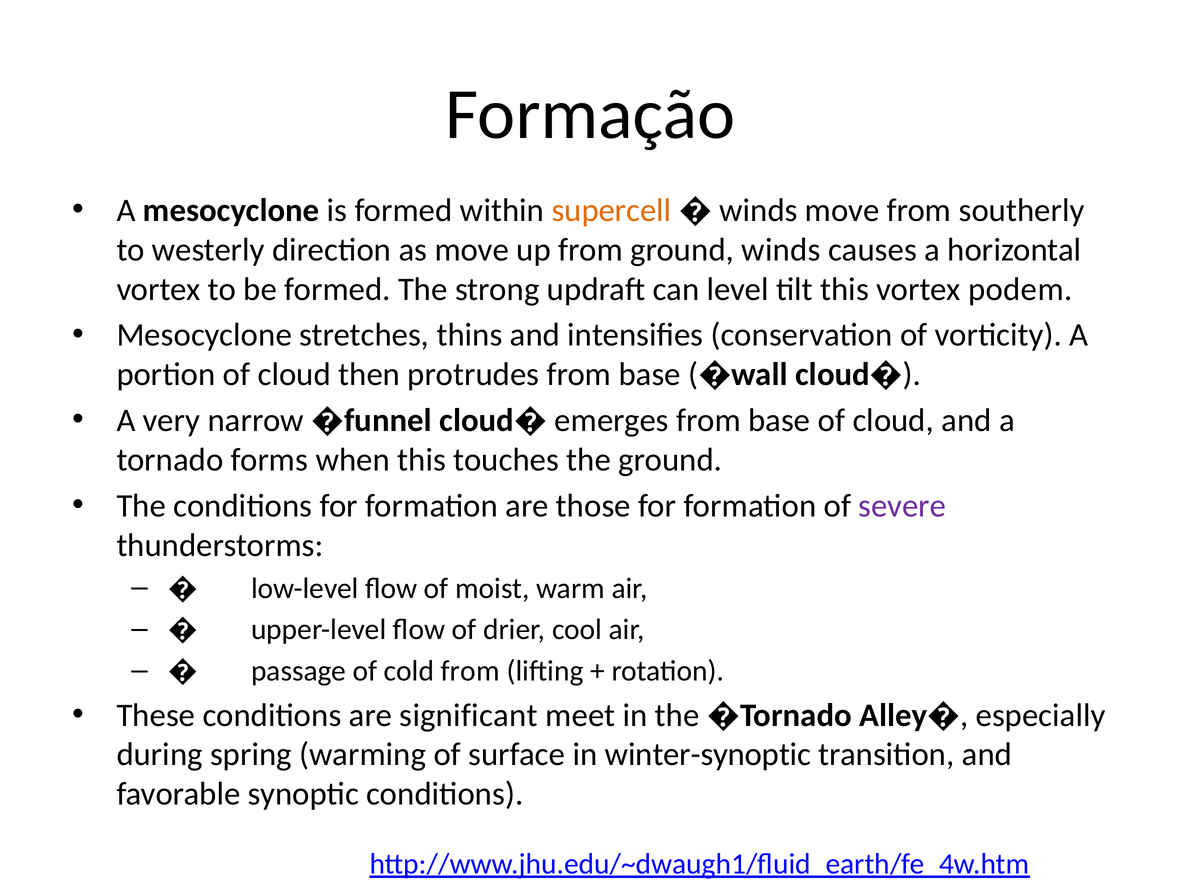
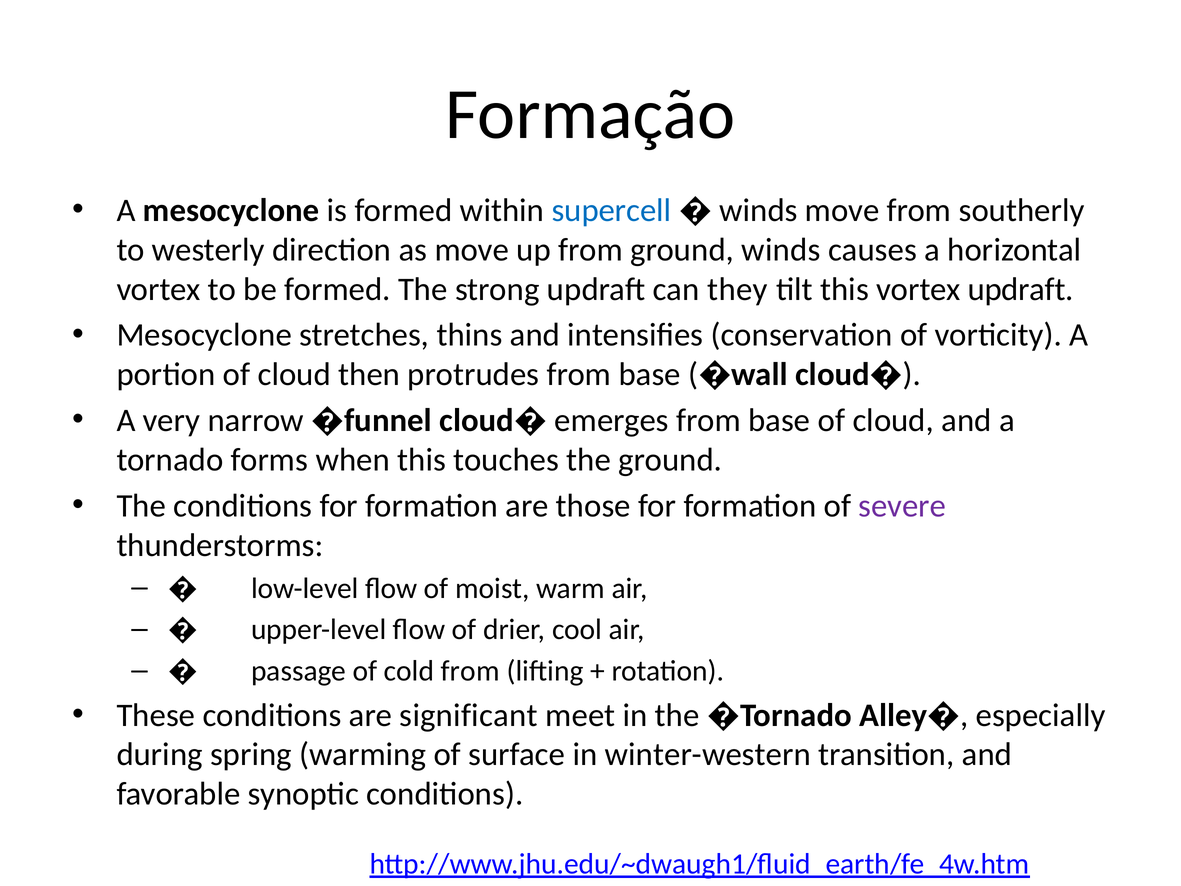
supercell colour: orange -> blue (611, 210)
level: level -> they (737, 289)
vortex podem: podem -> updraft (1021, 289)
winter-synoptic: winter-synoptic -> winter-western (708, 754)
